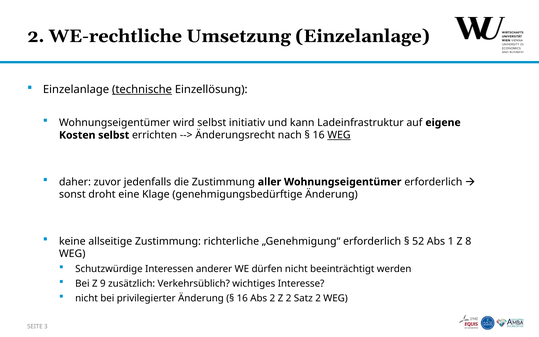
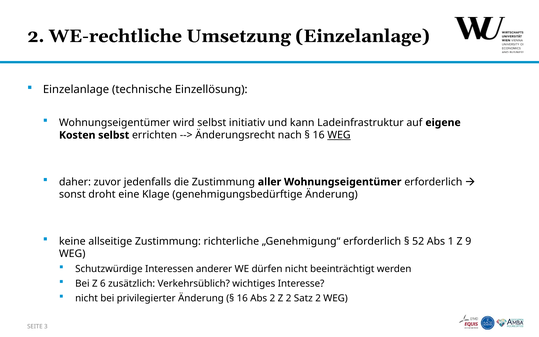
technische underline: present -> none (142, 89)
8: 8 -> 9 (468, 241)
9: 9 -> 6 (103, 283)
